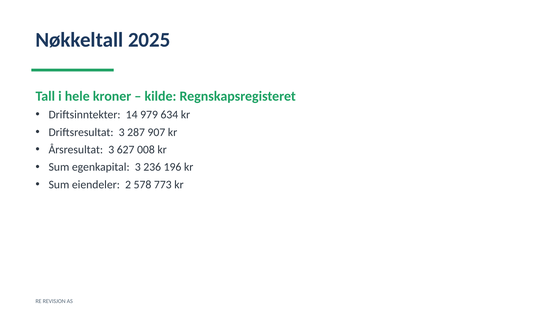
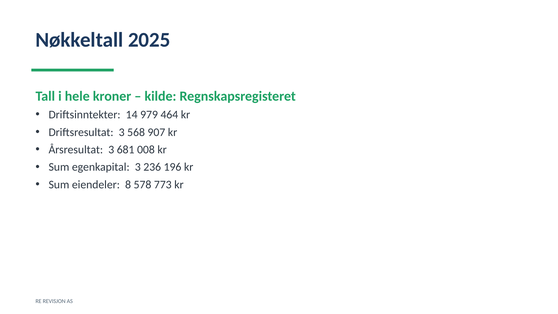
634: 634 -> 464 (169, 115)
287: 287 -> 568 (136, 132)
627: 627 -> 681 (126, 150)
2: 2 -> 8 (128, 185)
